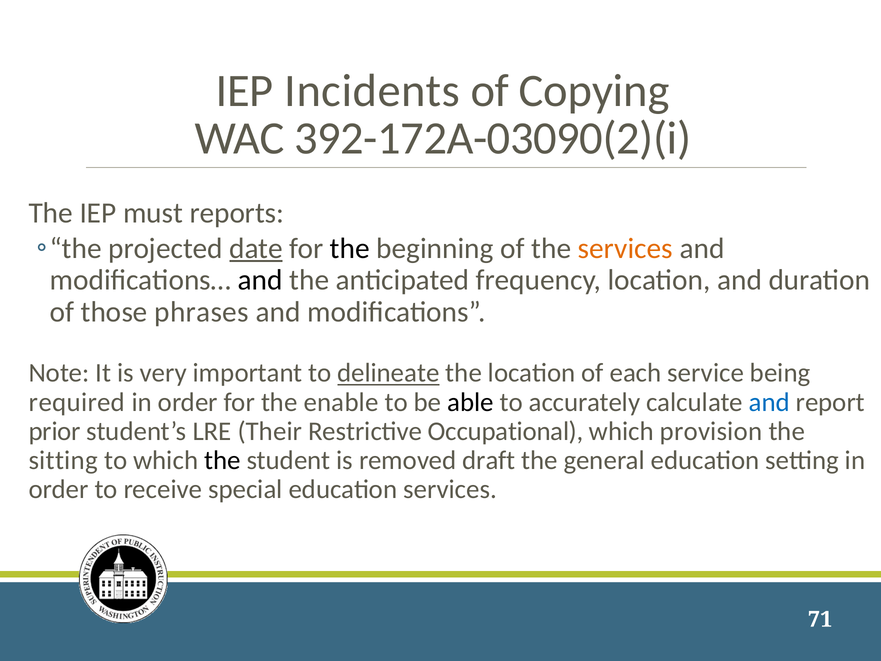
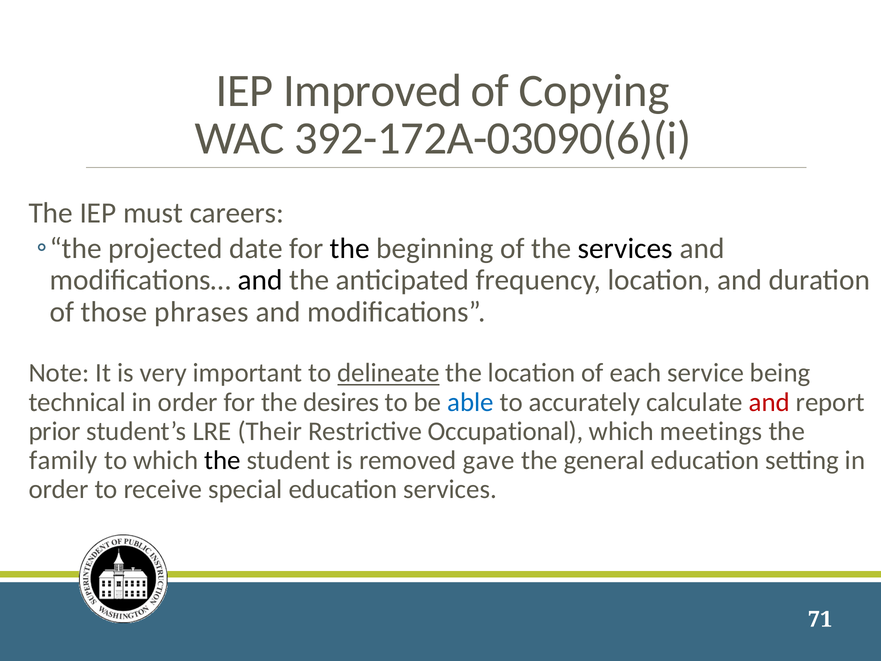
Incidents: Incidents -> Improved (373, 91)
392-172A-03090(2)(i: 392-172A-03090(2)(i -> 392-172A-03090(6)(i (493, 138)
reports: reports -> careers (237, 213)
date underline: present -> none (256, 248)
services colour: orange -> black (625, 248)
required: required -> technical (77, 402)
enable: enable -> desires (341, 402)
able colour: black -> blue (471, 402)
and colour: blue -> red (769, 402)
provision: provision -> meetings (711, 431)
sitting: sitting -> family (63, 460)
draft: draft -> gave (489, 460)
